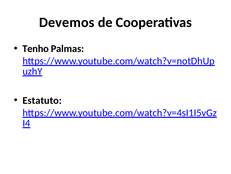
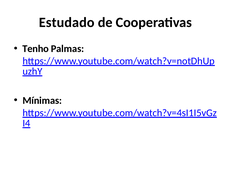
Devemos: Devemos -> Estudado (67, 22)
Estatuto: Estatuto -> Mínimas (42, 100)
